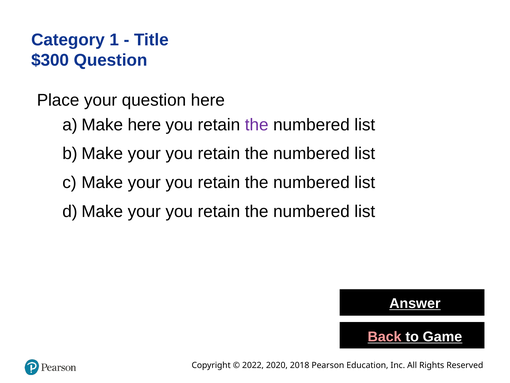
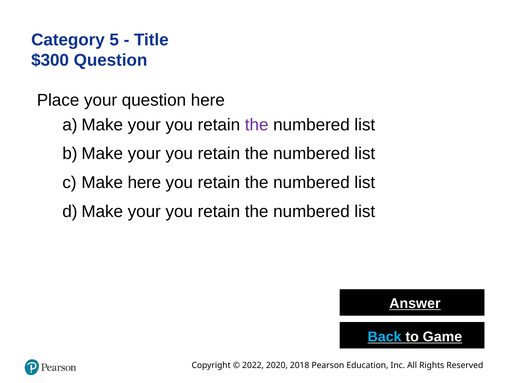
1: 1 -> 5 (114, 40)
here: here -> your (144, 125)
Make your: your -> here (144, 182)
Back colour: pink -> light blue (385, 336)
